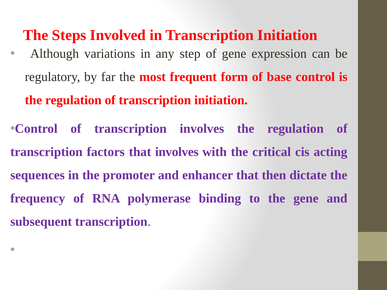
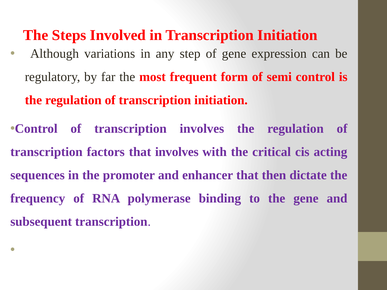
base: base -> semi (279, 77)
